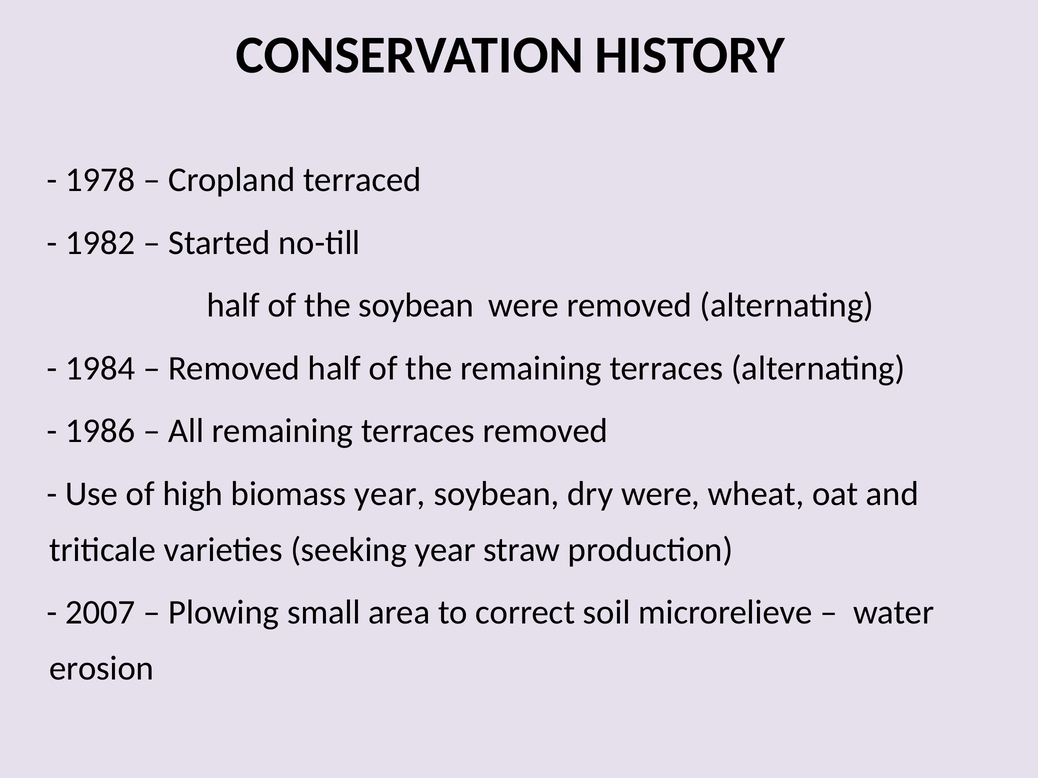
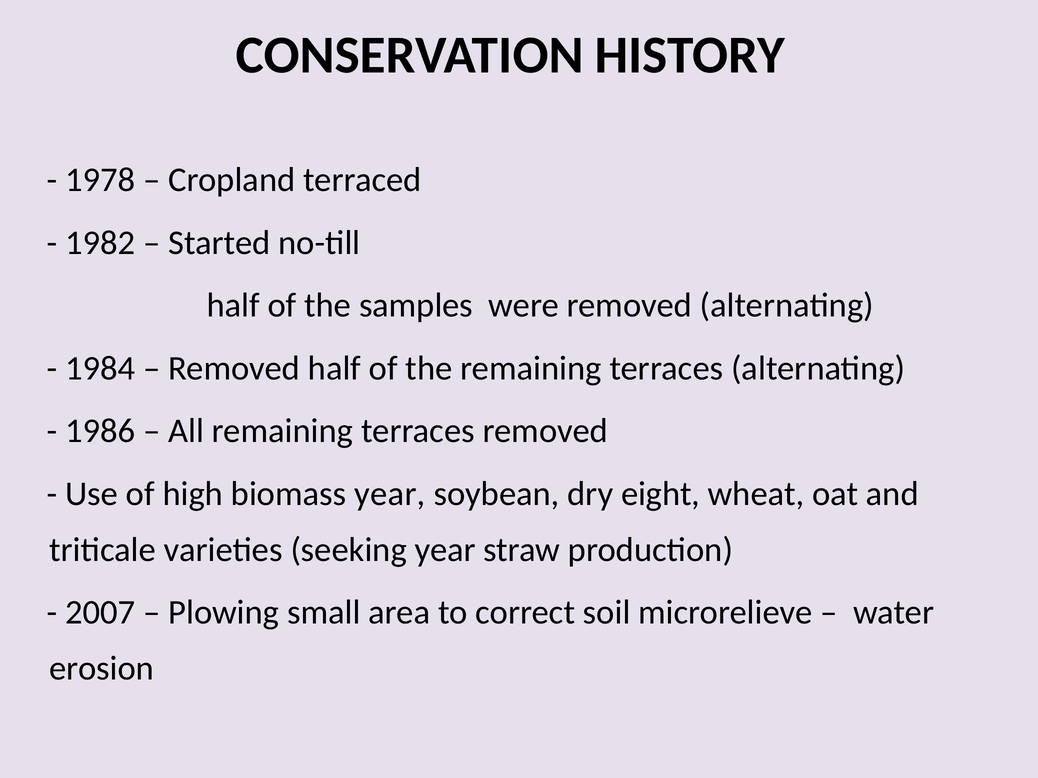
the soybean: soybean -> samples (416, 306)
dry were: were -> eight (661, 494)
